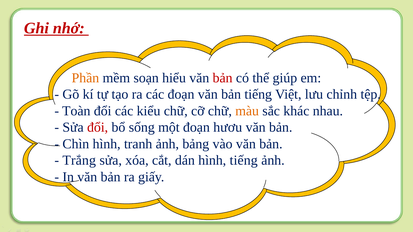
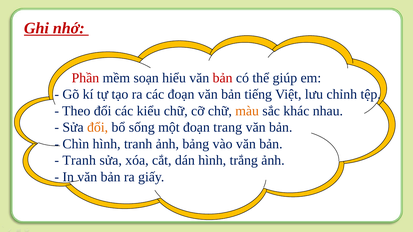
Phần colour: orange -> red (85, 78)
Toàn: Toàn -> Theo (76, 111)
đổi colour: red -> orange (98, 128)
hươu: hươu -> trang (228, 128)
Trắng: Trắng -> Tranh (79, 161)
hình tiếng: tiếng -> trắng (244, 161)
